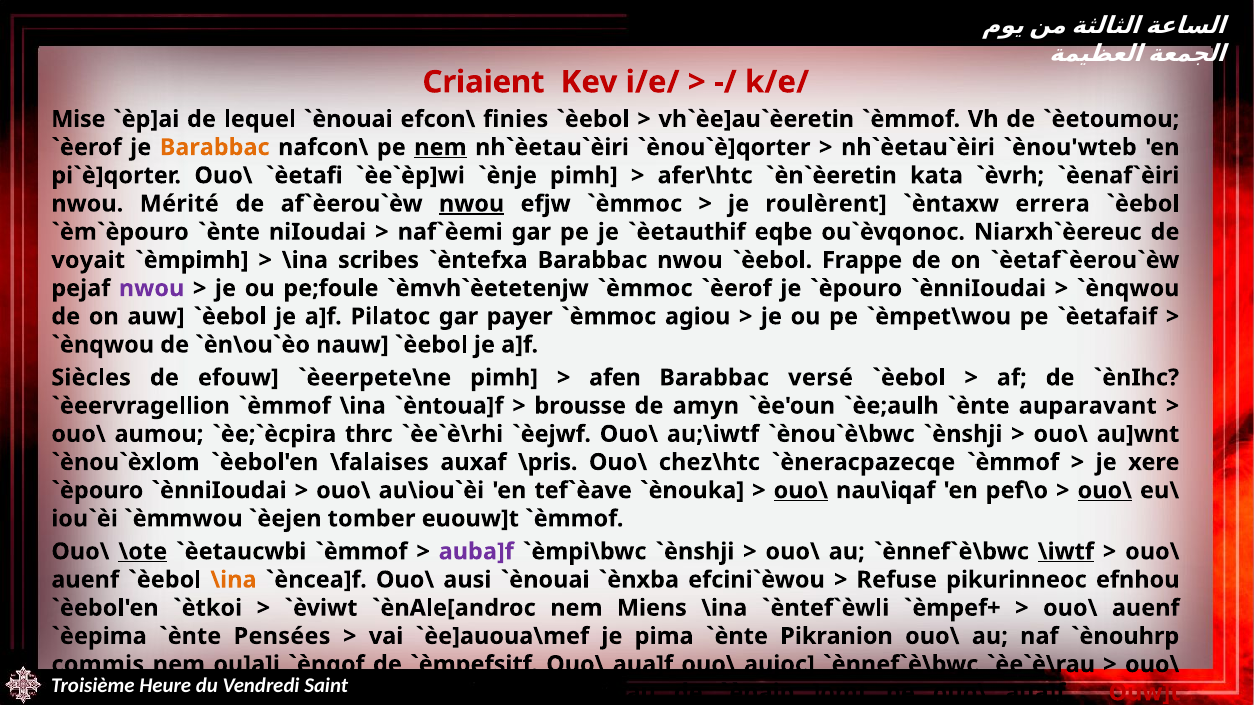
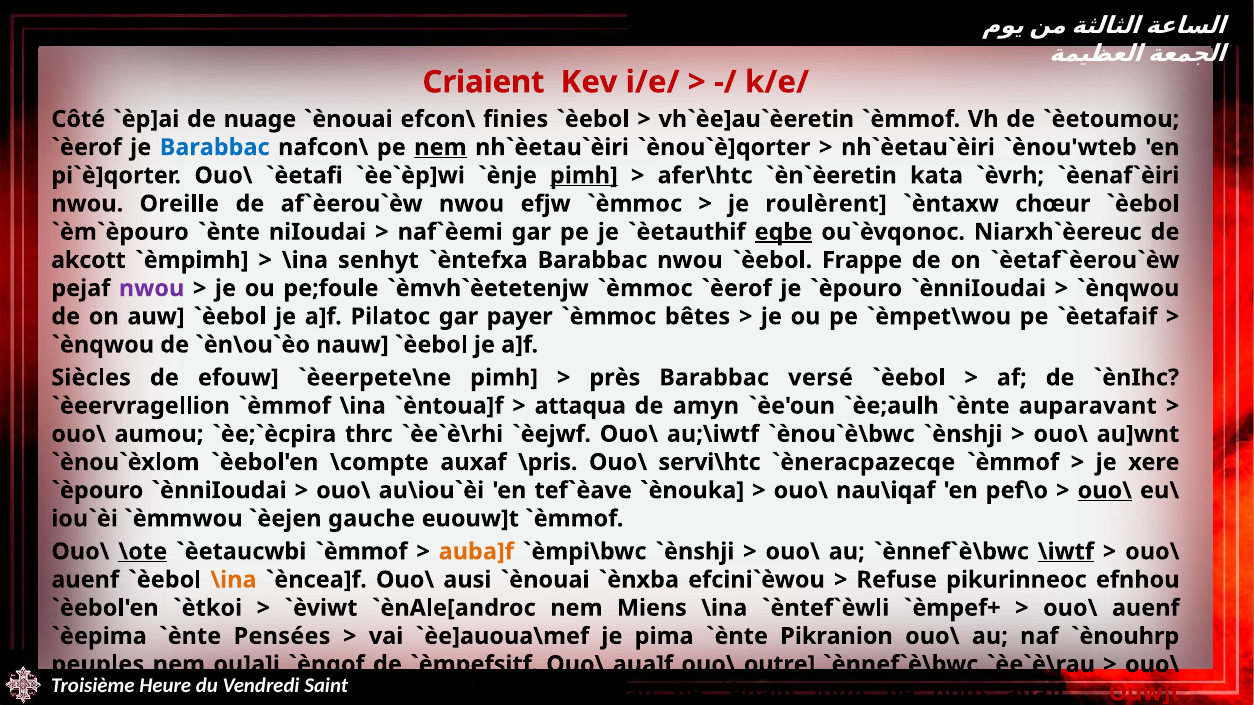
Mise: Mise -> Côté (78, 119)
lequel: lequel -> nuage (260, 119)
Barabbac colour: orange -> blue (215, 147)
pimh underline: none -> present (584, 176)
Mérité: Mérité -> Oreille (179, 204)
nwou underline: present -> none (472, 204)
errera: errera -> chœur (1053, 204)
eqbe underline: none -> present (783, 232)
voyait: voyait -> akcott (88, 260)
scribes: scribes -> senhyt (378, 260)
agiou: agiou -> bêtes (698, 317)
afen: afen -> près (615, 378)
brousse: brousse -> attaqua (580, 406)
\falaises: \falaises -> \compte (379, 462)
chez\htc: chez\htc -> servi\htc (710, 462)
ouo\ underline: present -> none (801, 491)
tomber: tomber -> gauche (371, 519)
auba]f colour: purple -> orange (476, 552)
commis: commis -> peuples (98, 665)
aujoc: aujoc -> outre (779, 665)
